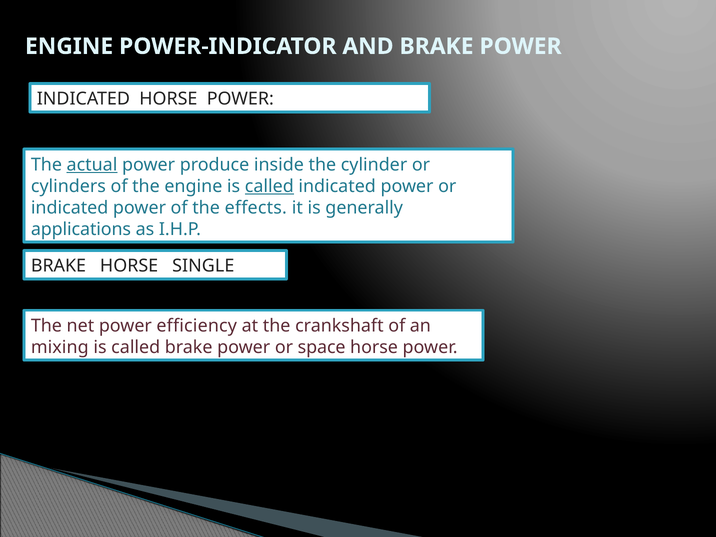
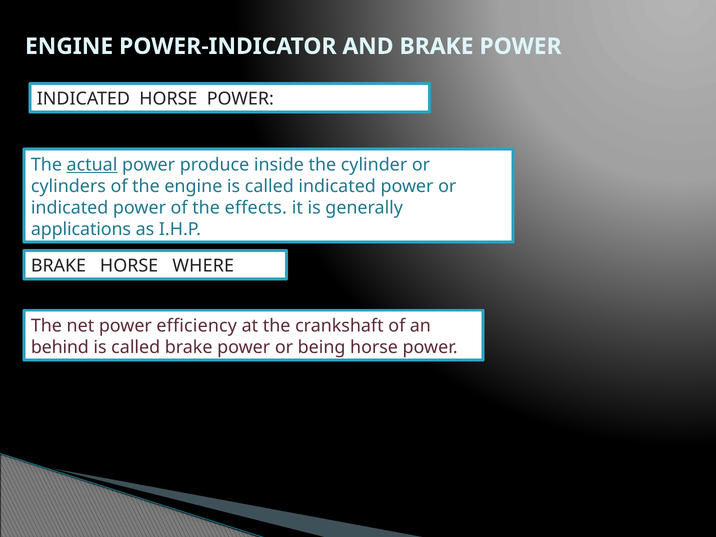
called underline: present -> none (269, 186)
SINGLE: SINGLE -> WHERE (203, 266)
mixing: mixing -> behind (60, 347)
space: space -> being (322, 347)
